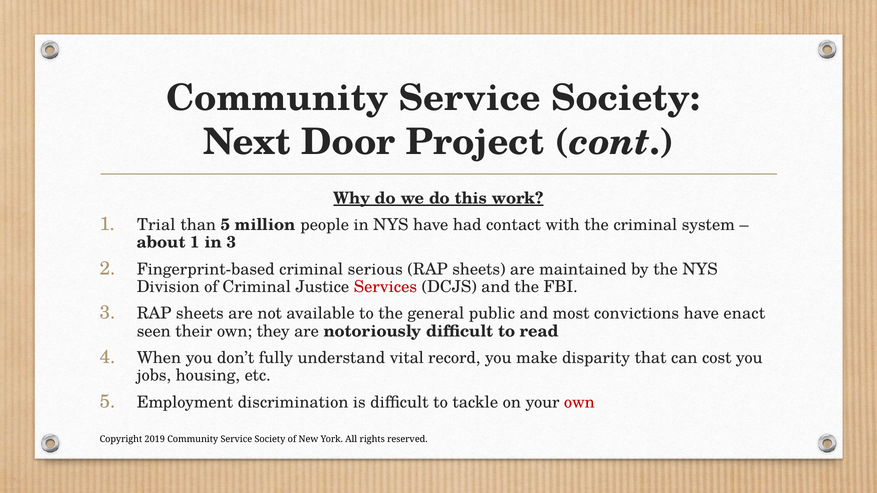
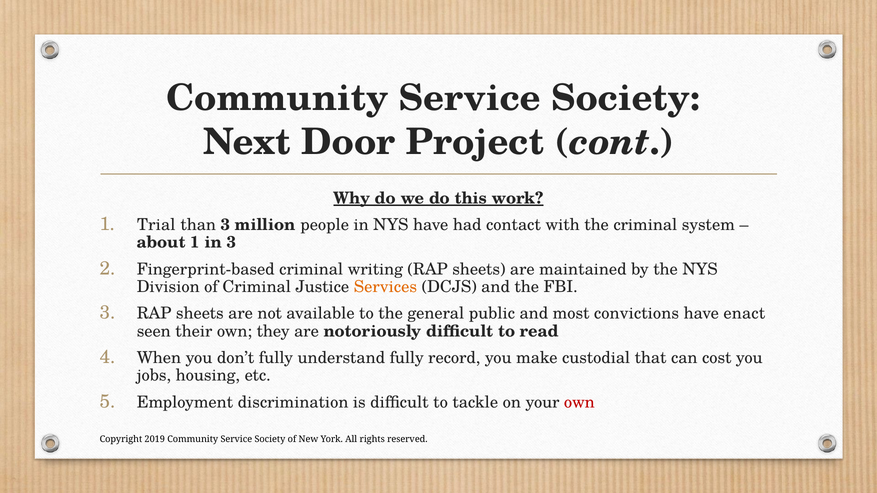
than 5: 5 -> 3 (225, 225)
serious: serious -> writing (375, 269)
Services colour: red -> orange (385, 287)
understand vital: vital -> fully (407, 358)
disparity: disparity -> custodial (596, 358)
